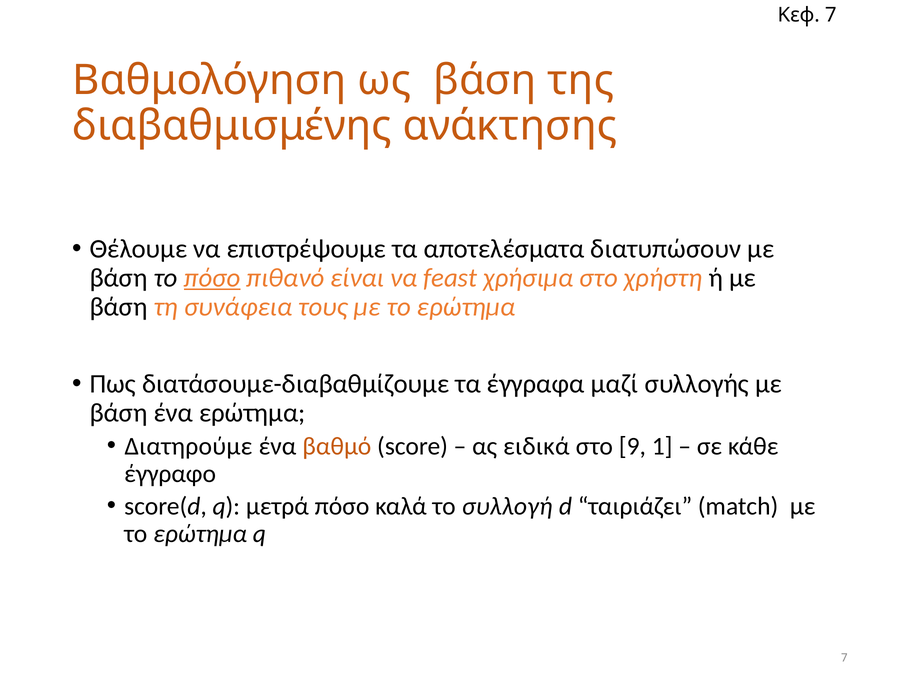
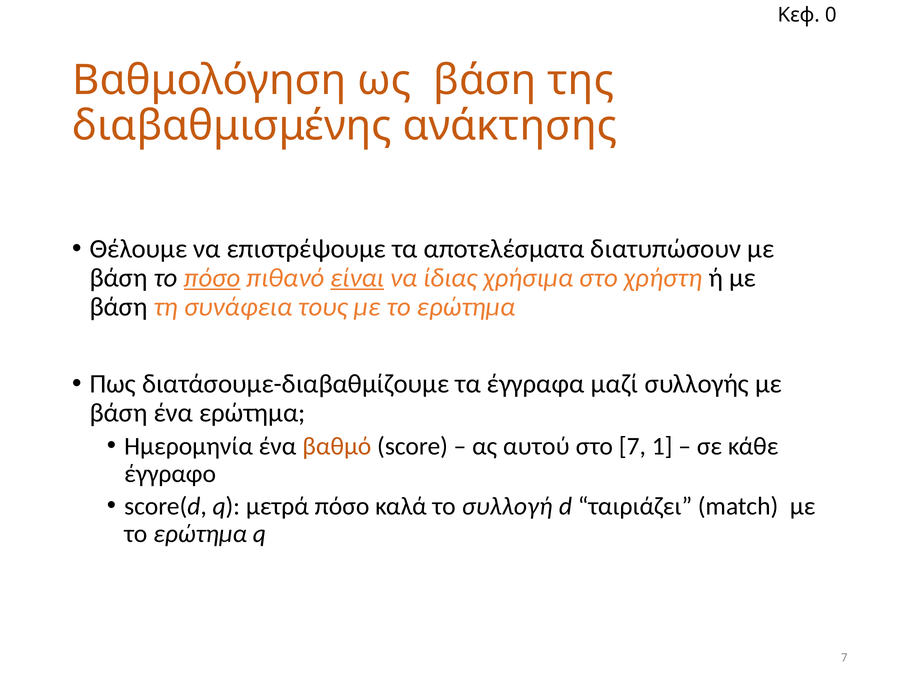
Κεφ 7: 7 -> 0 (831, 15)
είναι underline: none -> present (357, 278)
feast: feast -> ίδιας (450, 278)
Διατηρούμε: Διατηρούμε -> Ημερομηνία (189, 446)
ειδικά: ειδικά -> αυτού (536, 446)
στο 9: 9 -> 7 (632, 446)
